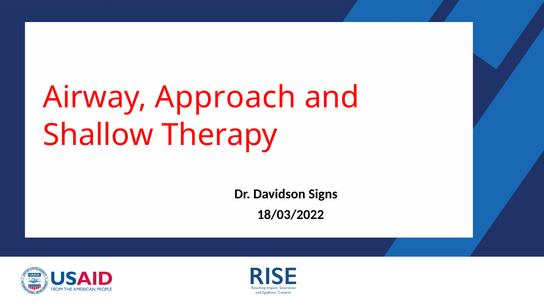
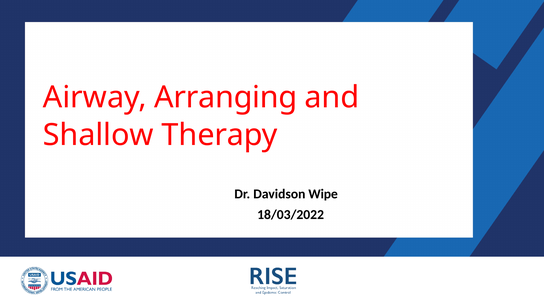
Approach: Approach -> Arranging (226, 97)
Signs: Signs -> Wipe (323, 194)
